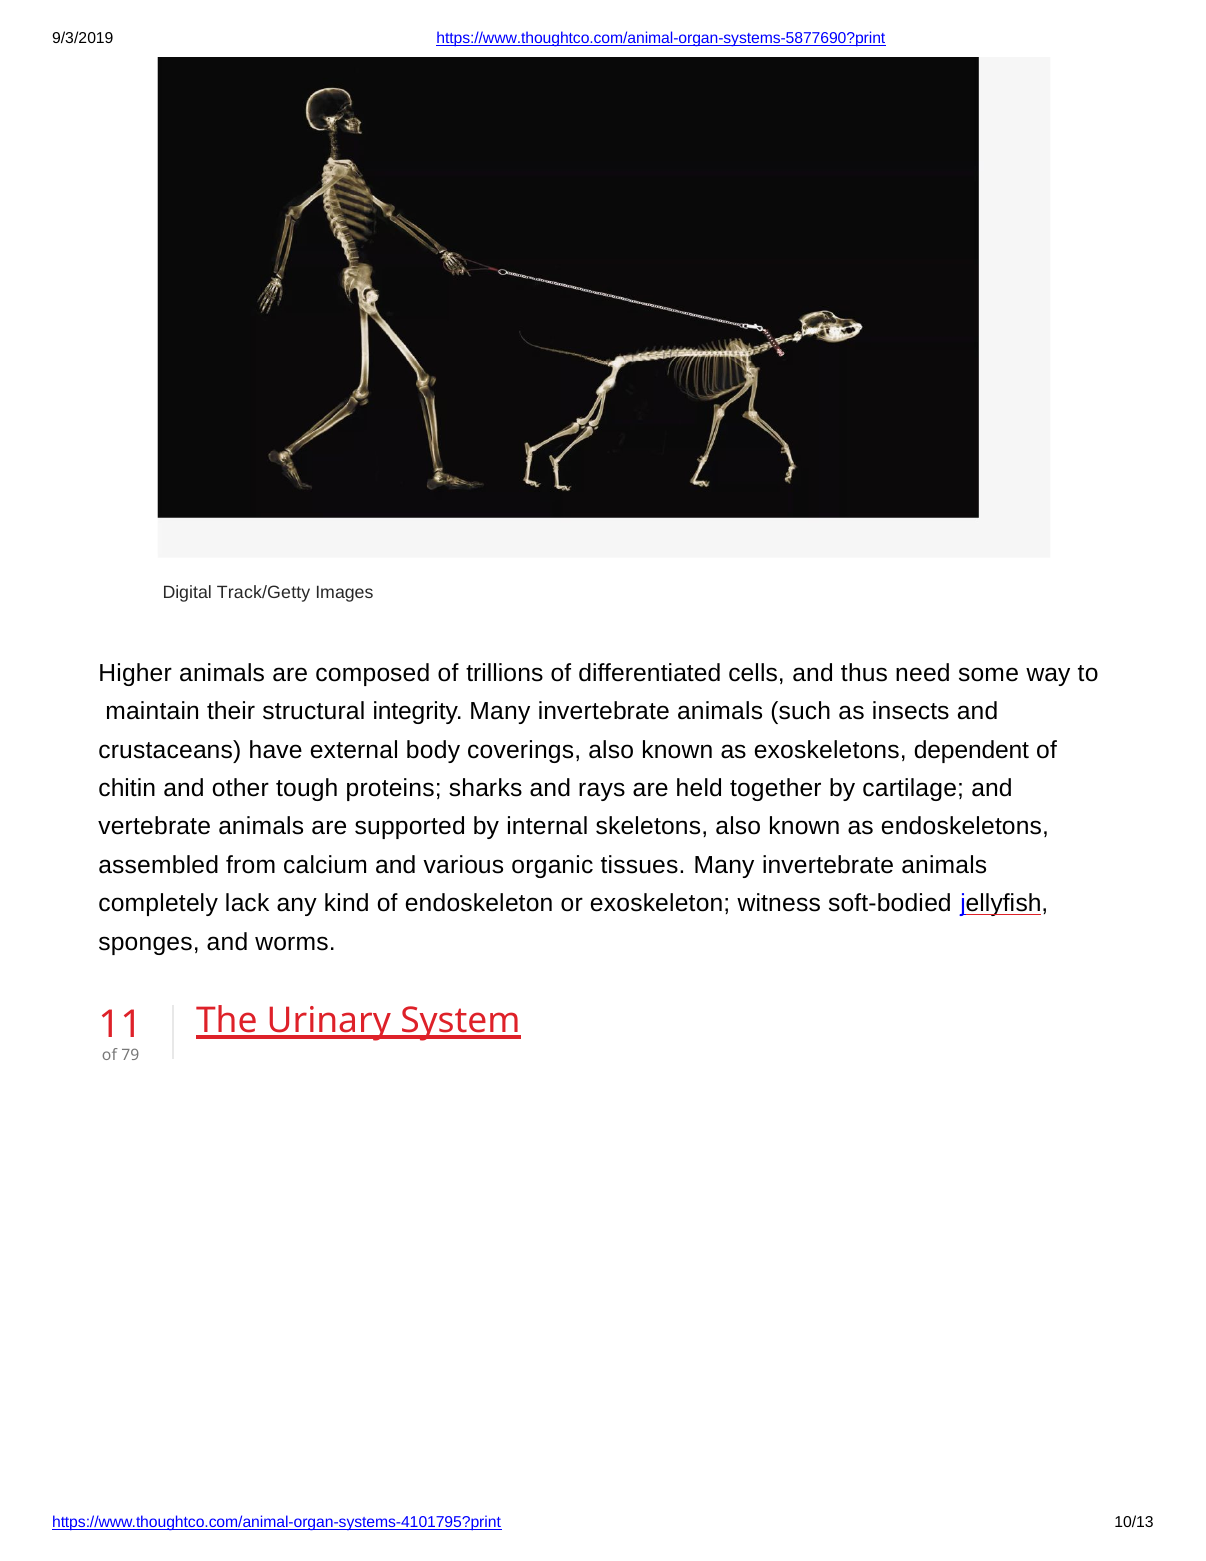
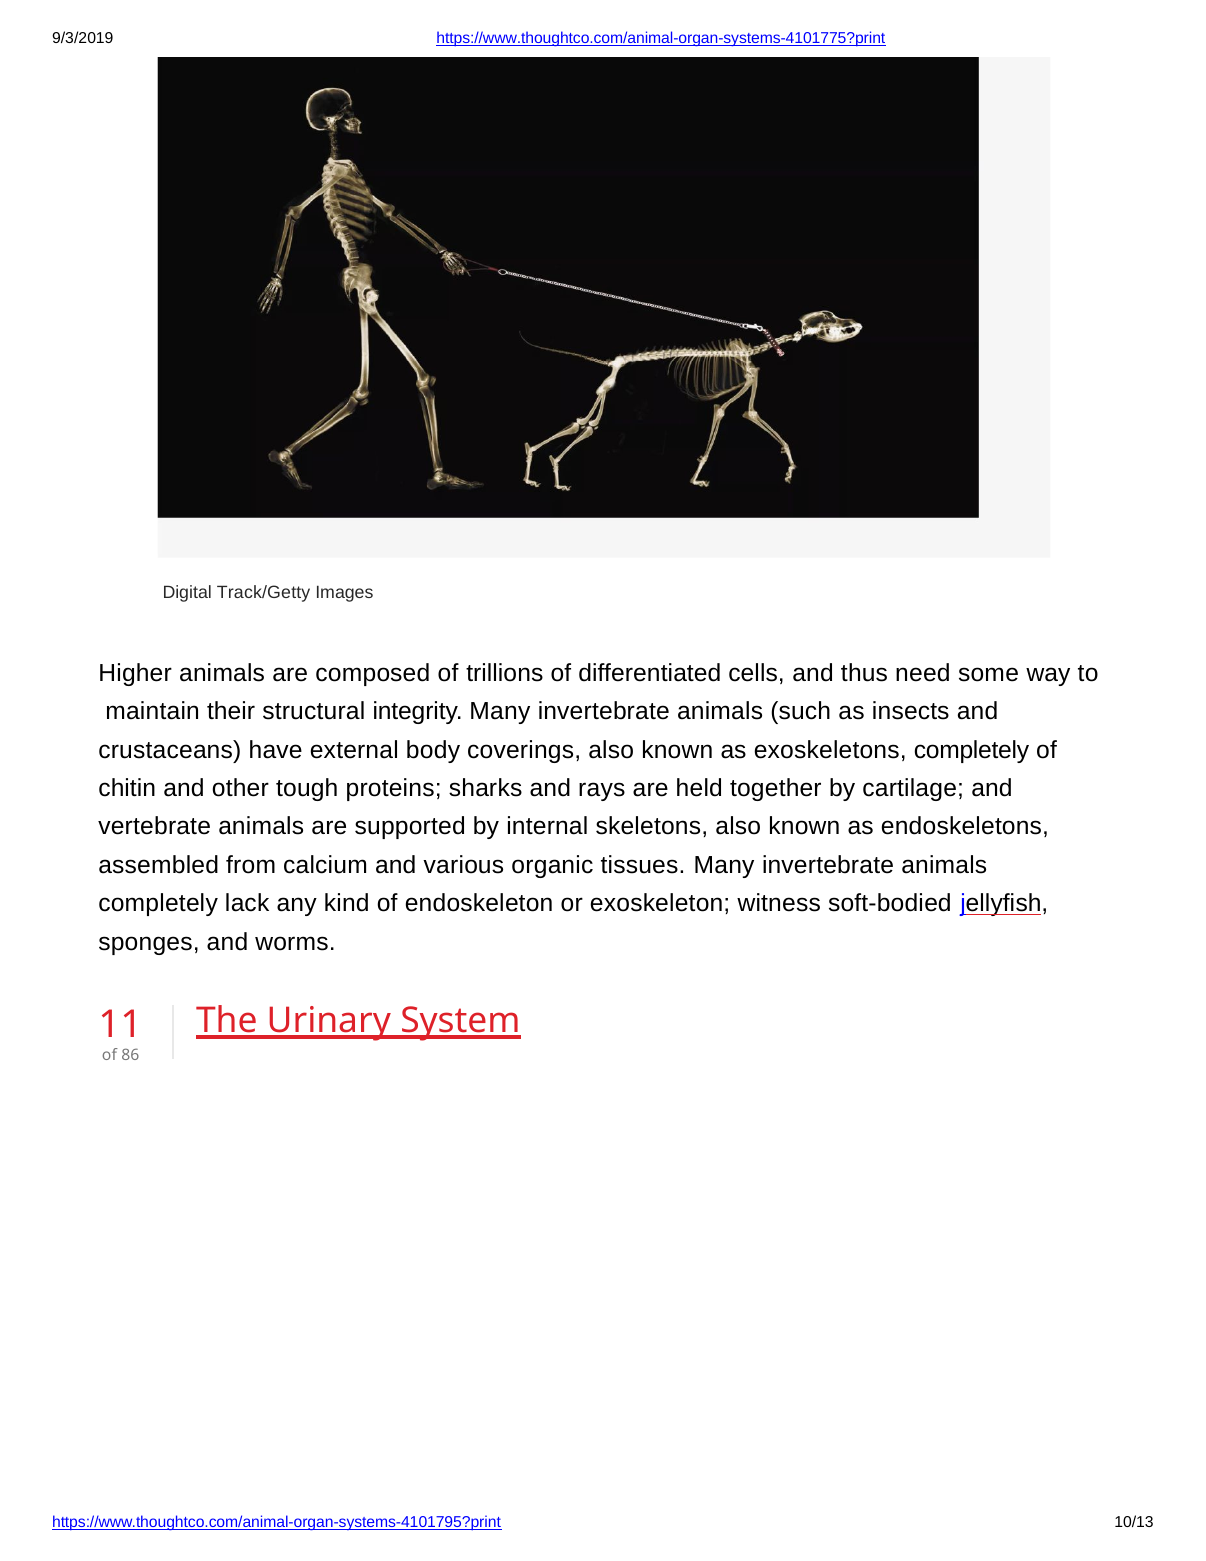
https://www.thoughtco.com/animal-organ-systems-5877690?print: https://www.thoughtco.com/animal-organ-systems-5877690?print -> https://www.thoughtco.com/animal-organ-systems-4101775?print (661, 38)
exoskeletons dependent: dependent -> completely (971, 750)
79: 79 -> 86 (130, 1055)
